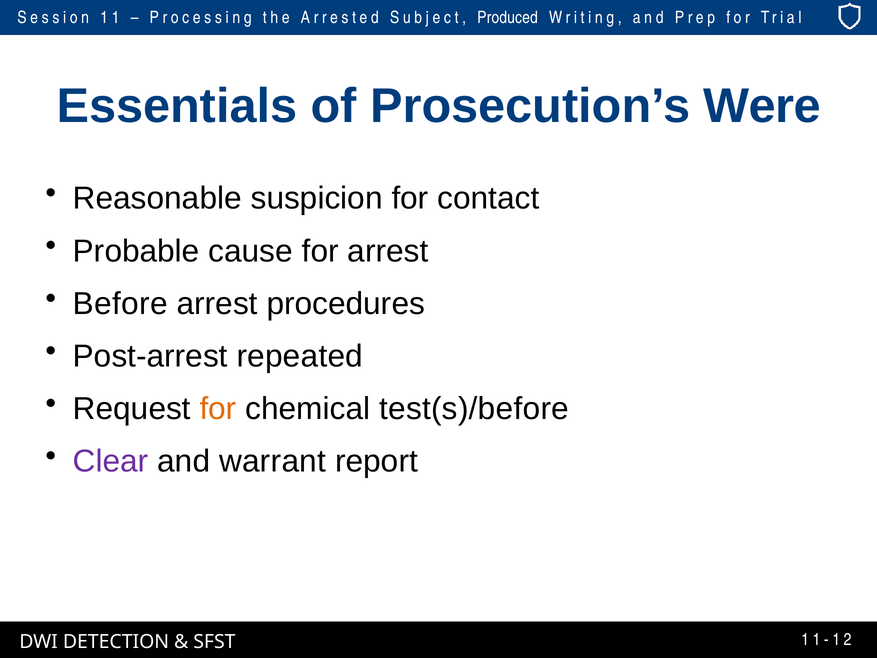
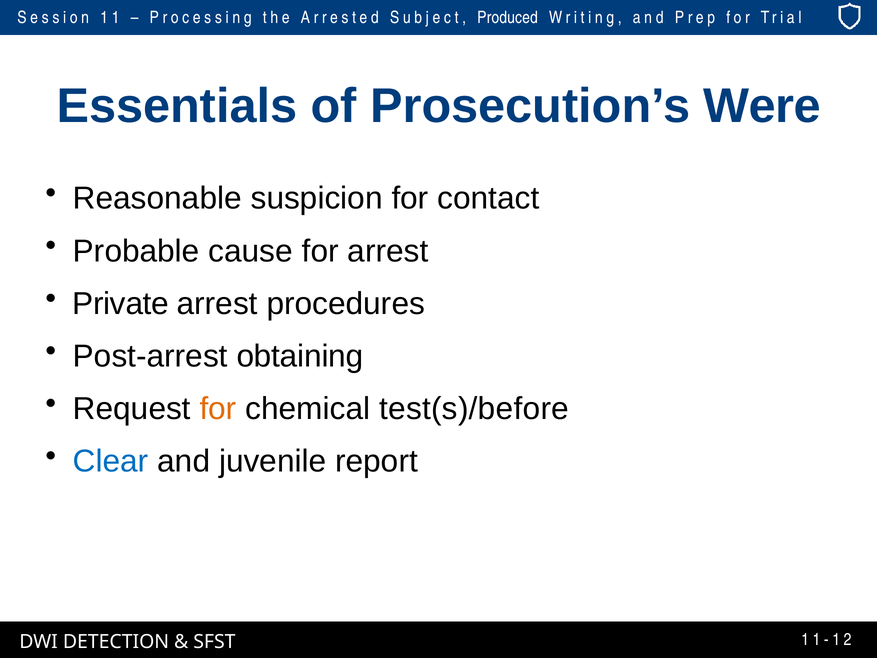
Before: Before -> Private (121, 304)
repeated: repeated -> obtaining (300, 356)
Clear colour: purple -> blue (111, 461)
warrant: warrant -> juvenile (273, 461)
